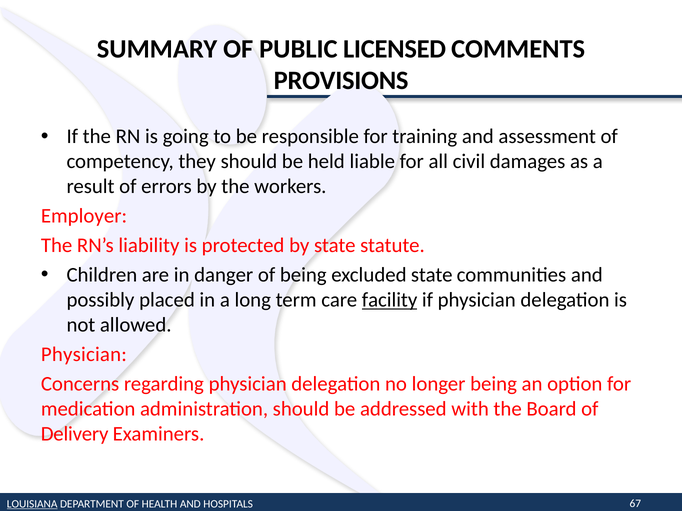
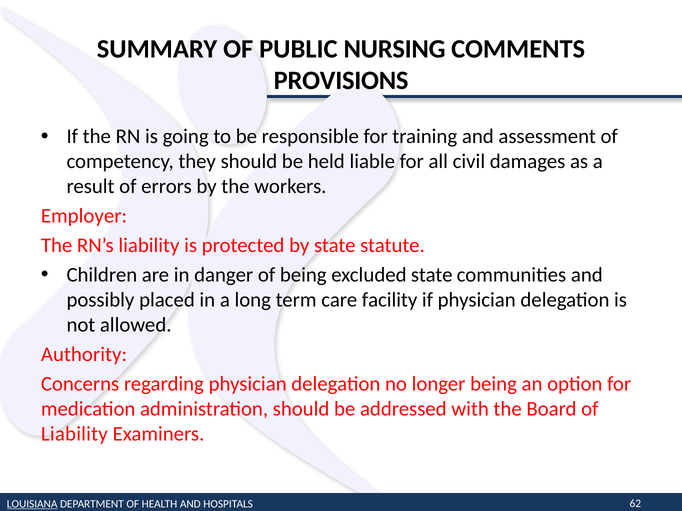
LICENSED: LICENSED -> NURSING (395, 49)
facility underline: present -> none (390, 300)
Physician: Physician -> Authority (84, 355)
Delivery: Delivery -> Liability (74, 434)
67: 67 -> 62 (635, 504)
